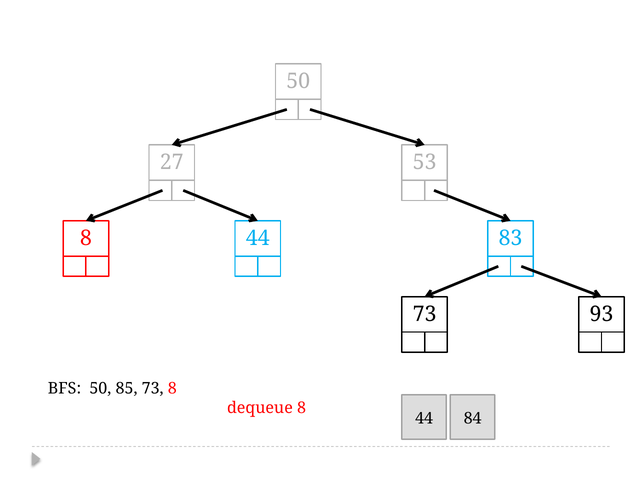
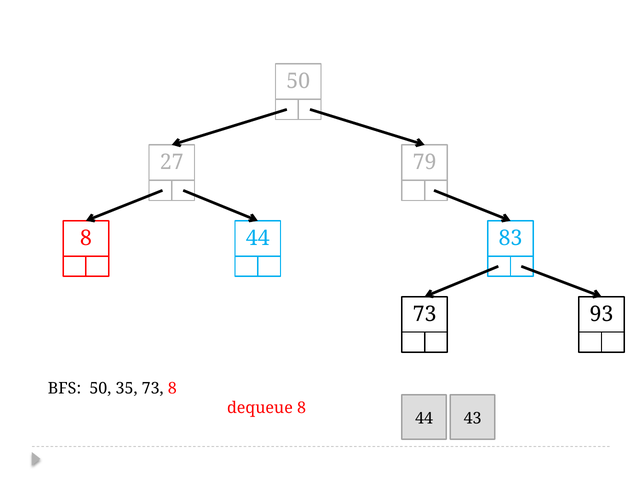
53: 53 -> 79 (425, 162)
85: 85 -> 35 (127, 388)
84: 84 -> 43 (473, 418)
